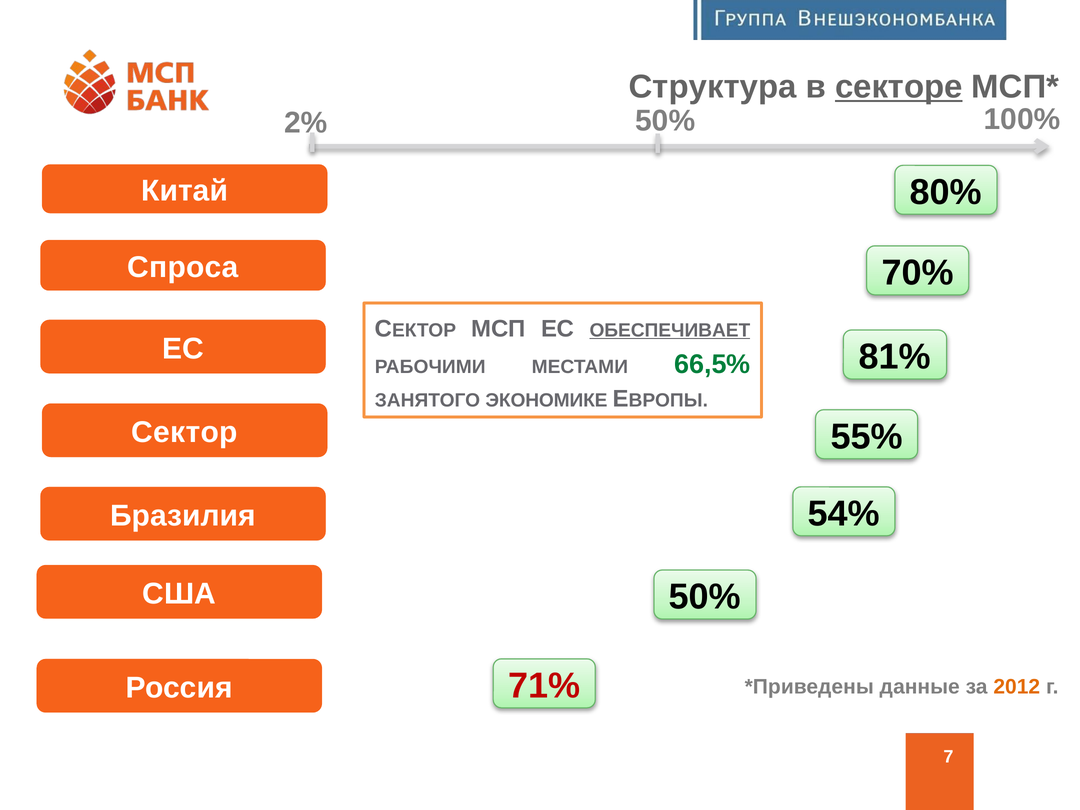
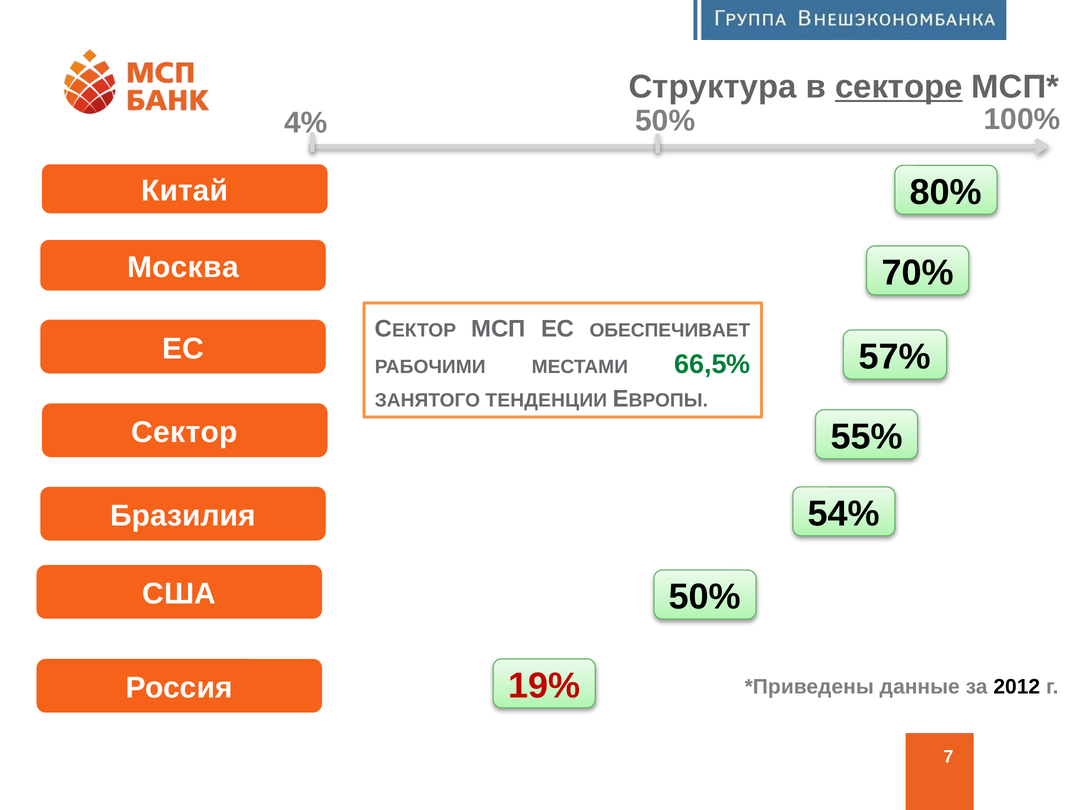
2%: 2% -> 4% (306, 123)
Спроса: Спроса -> Москва (183, 267)
ОБЕСПЕЧИВАЕТ underline: present -> none (670, 330)
81%: 81% -> 57% (895, 357)
ЭКОНОМИКЕ: ЭКОНОМИКЕ -> ТЕНДЕНЦИИ (546, 401)
71%: 71% -> 19% (544, 686)
2012 colour: orange -> black (1017, 687)
